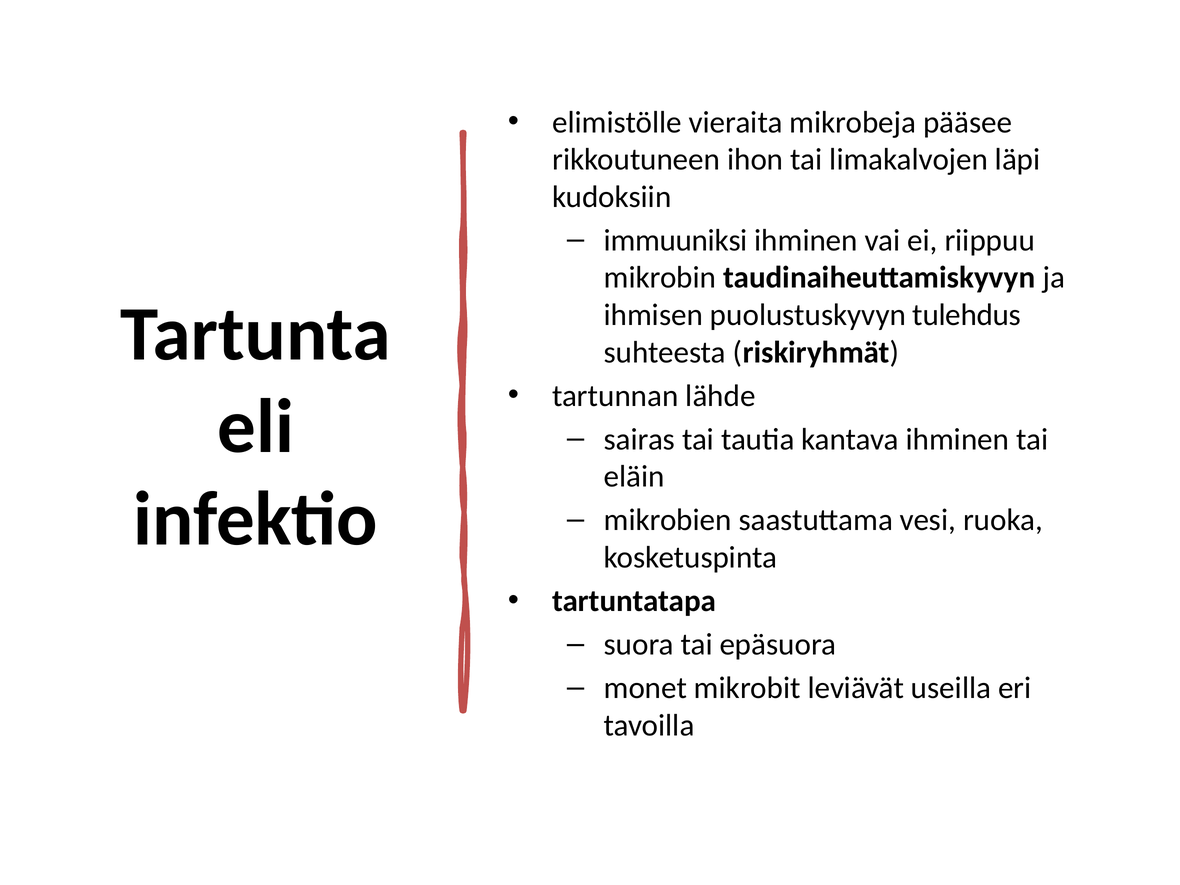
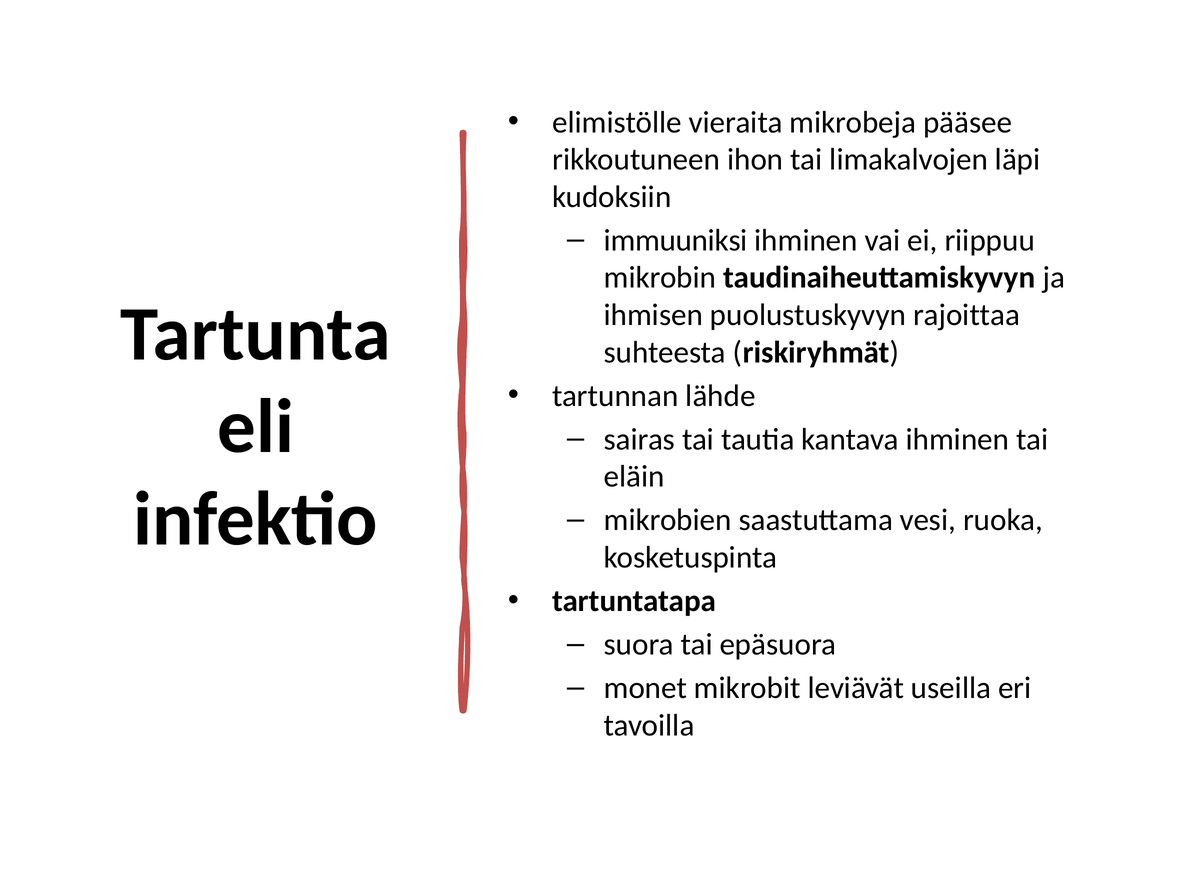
tulehdus: tulehdus -> rajoittaa (967, 315)
